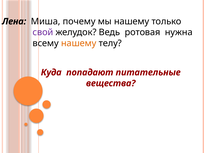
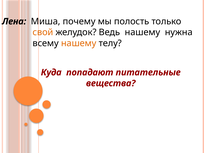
мы нашему: нашему -> полость (132, 21)
свой colour: purple -> orange (43, 32)
Ведь ротовая: ротовая -> нашему (142, 32)
